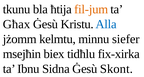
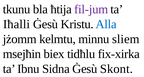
fil-jum colour: orange -> purple (91, 9)
Għax: Għax -> Iħalli (17, 24)
siefer: siefer -> sliem (126, 39)
